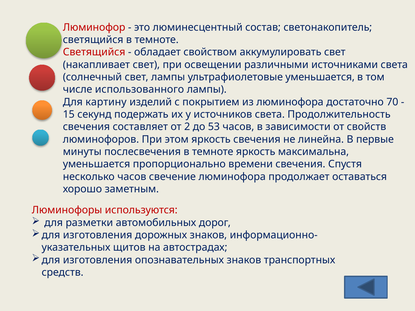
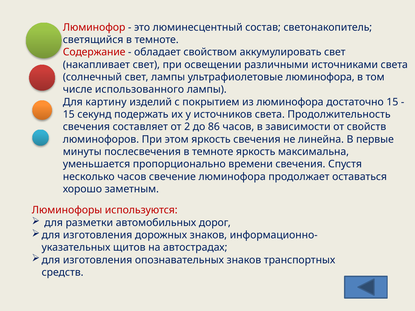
Светящийся: Светящийся -> Содержание (94, 52)
ультрафиолетовые уменьшается: уменьшается -> люминофора (320, 77)
достаточно 70: 70 -> 15 (392, 102)
53: 53 -> 86 (214, 127)
